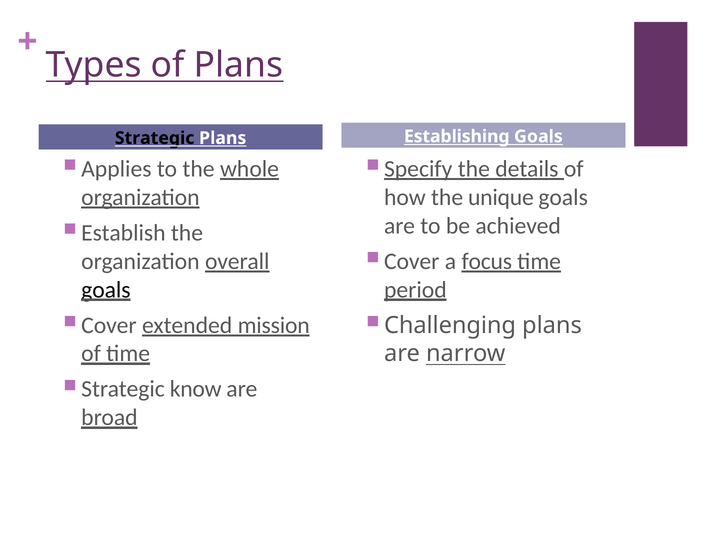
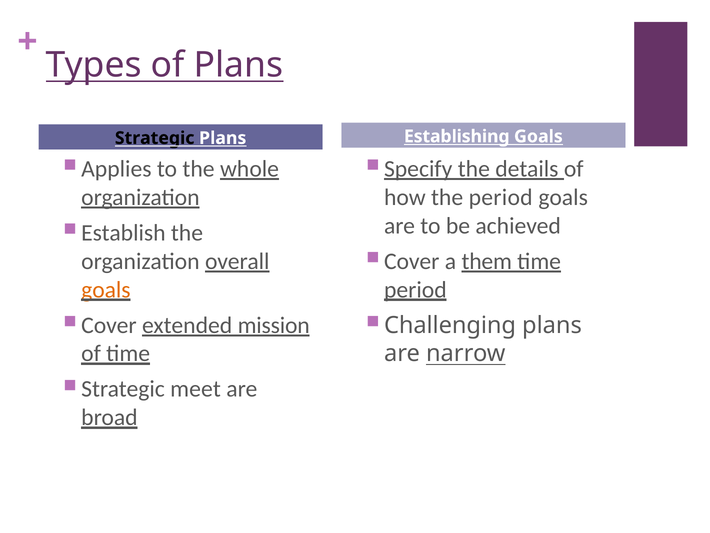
the unique: unique -> period (501, 197)
focus: focus -> them (487, 261)
goals colour: black -> orange (106, 289)
know: know -> meet (196, 389)
